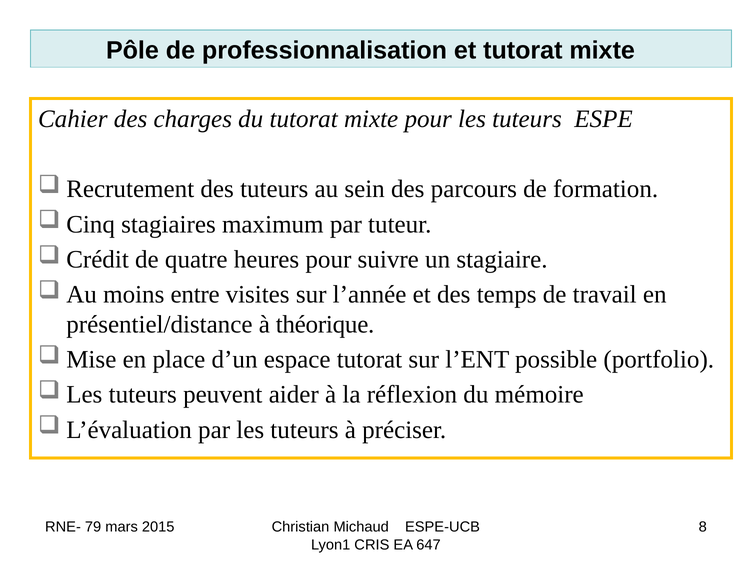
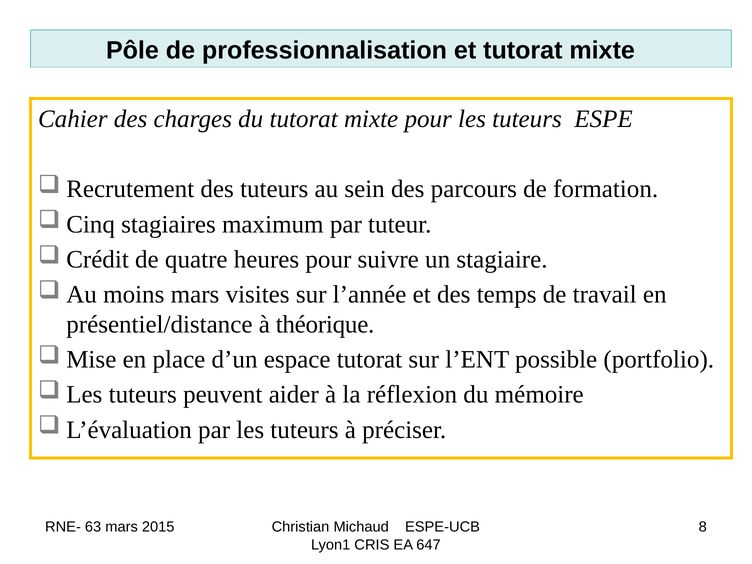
moins entre: entre -> mars (195, 294)
79: 79 -> 63 (93, 527)
